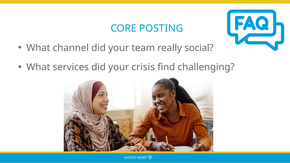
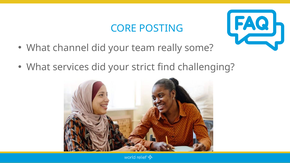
social: social -> some (199, 48)
crisis: crisis -> strict (143, 67)
